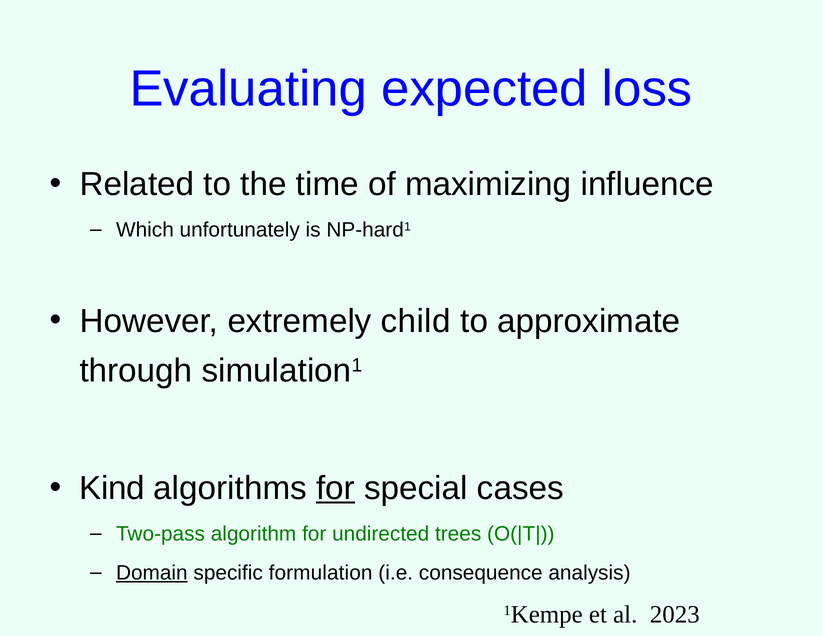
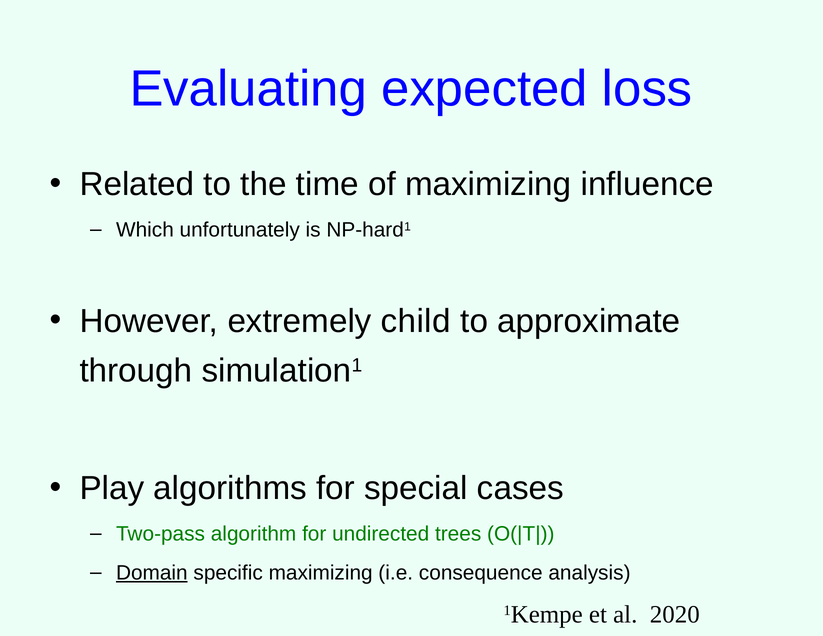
Kind: Kind -> Play (112, 488)
for underline: present -> none (336, 488)
specific formulation: formulation -> maximizing (321, 573)
2023: 2023 -> 2020 (675, 614)
